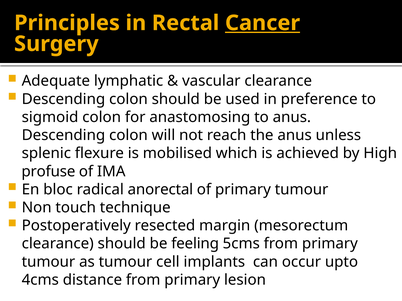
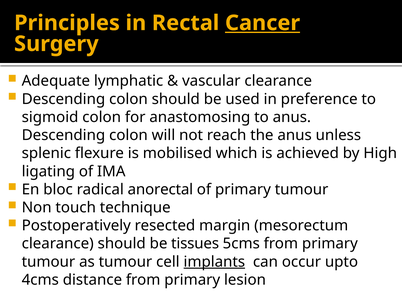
profuse: profuse -> ligating (48, 172)
feeling: feeling -> tissues (195, 244)
implants underline: none -> present (214, 262)
